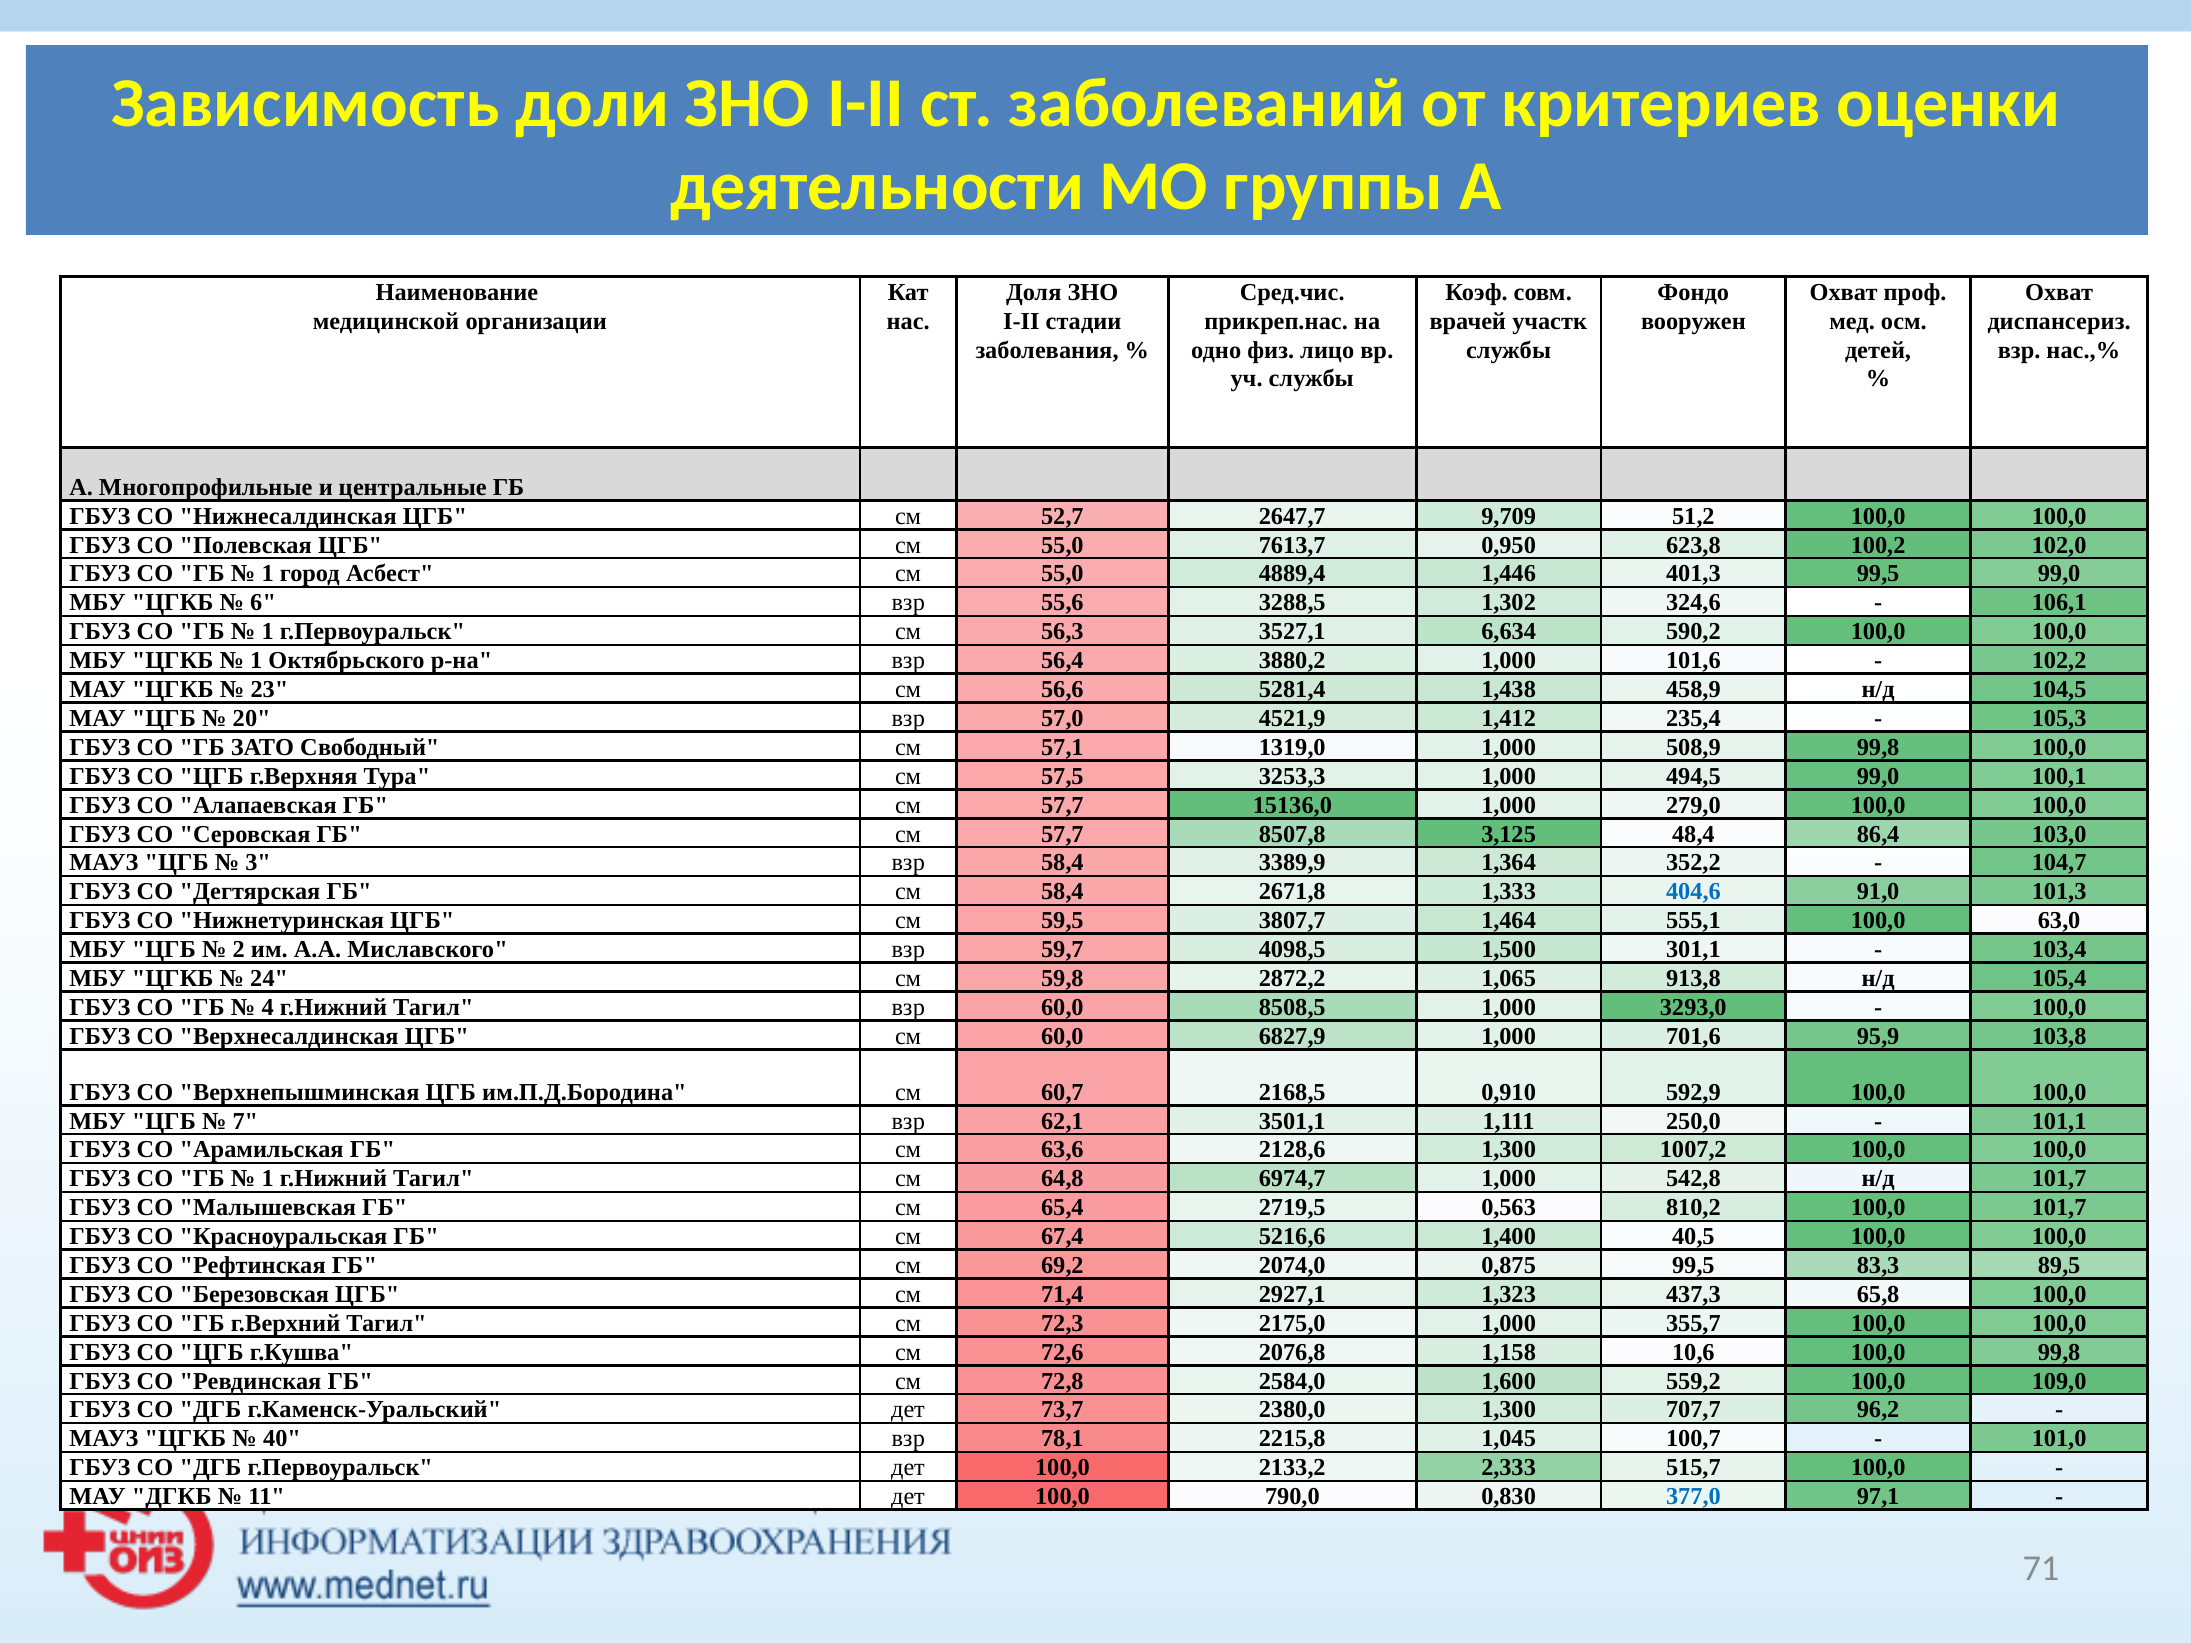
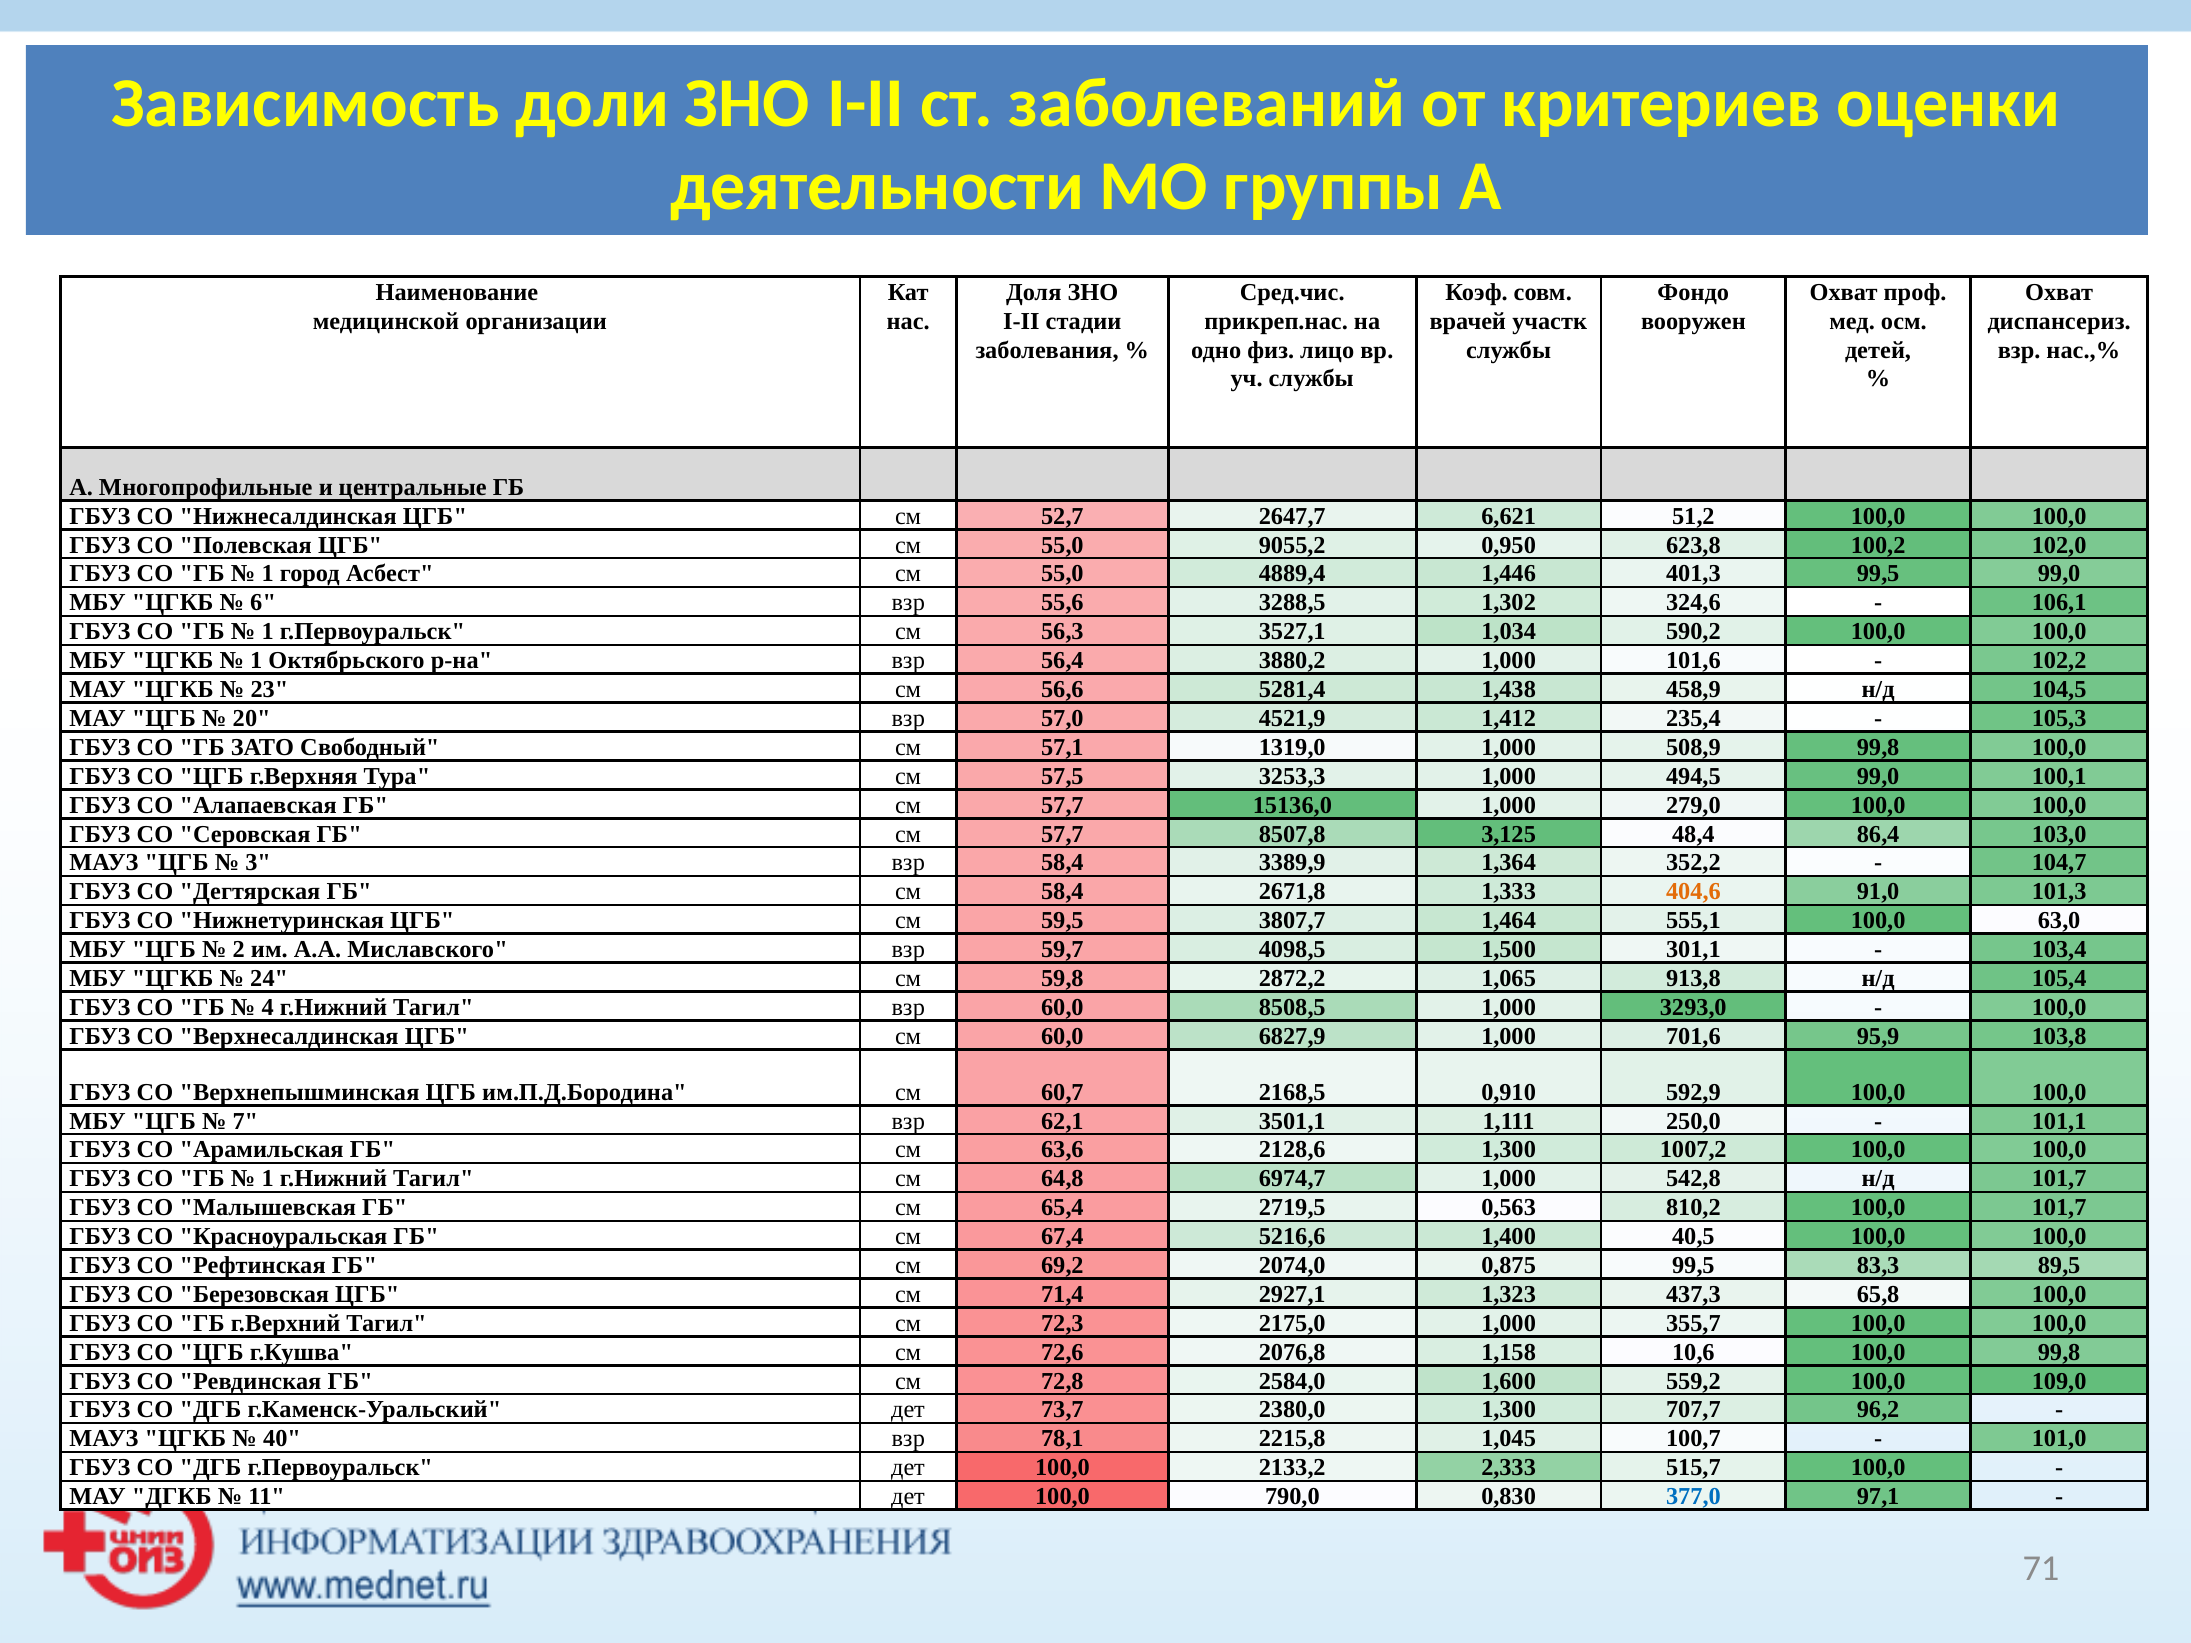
9,709: 9,709 -> 6,621 (1509, 516)
7613,7: 7613,7 -> 9055,2 (1292, 545)
6,634: 6,634 -> 1,034 (1509, 632)
404,6 colour: blue -> orange (1693, 892)
